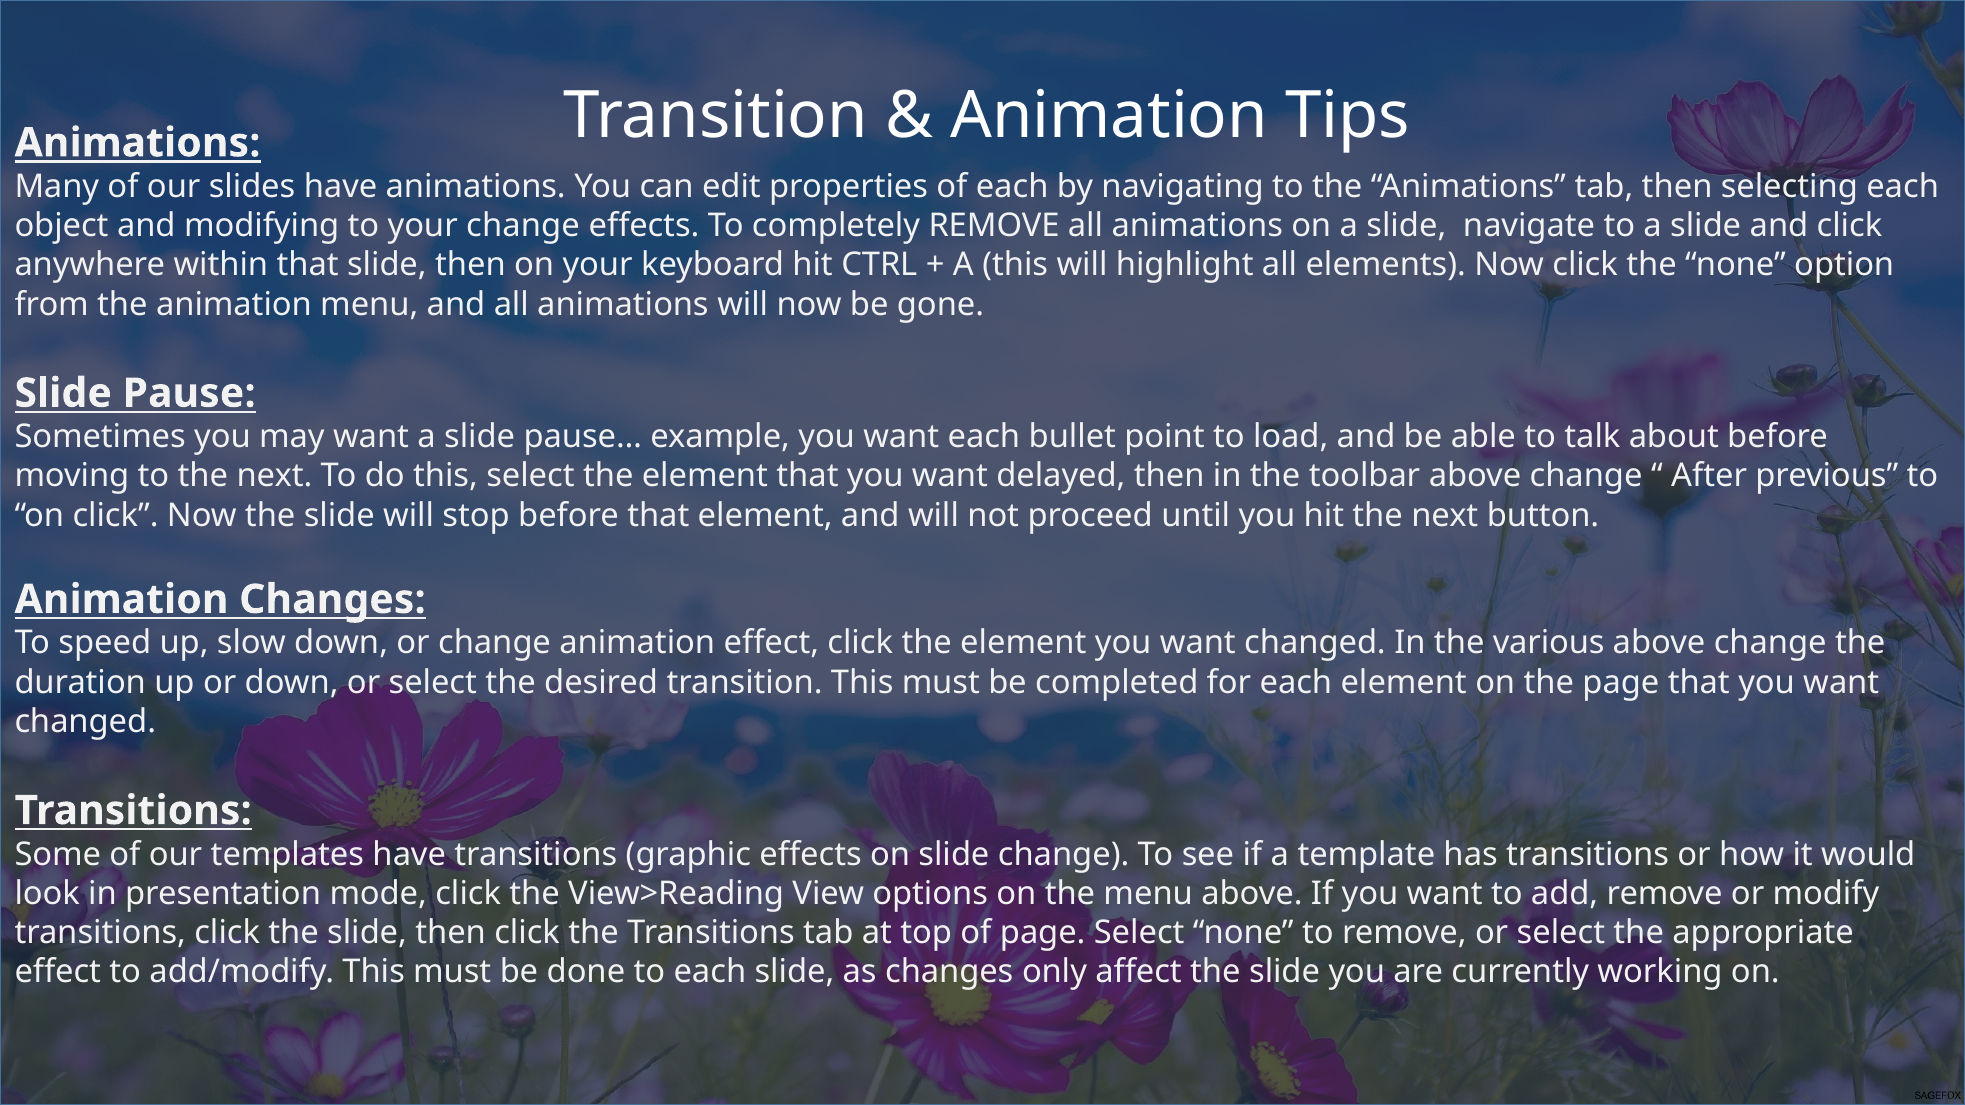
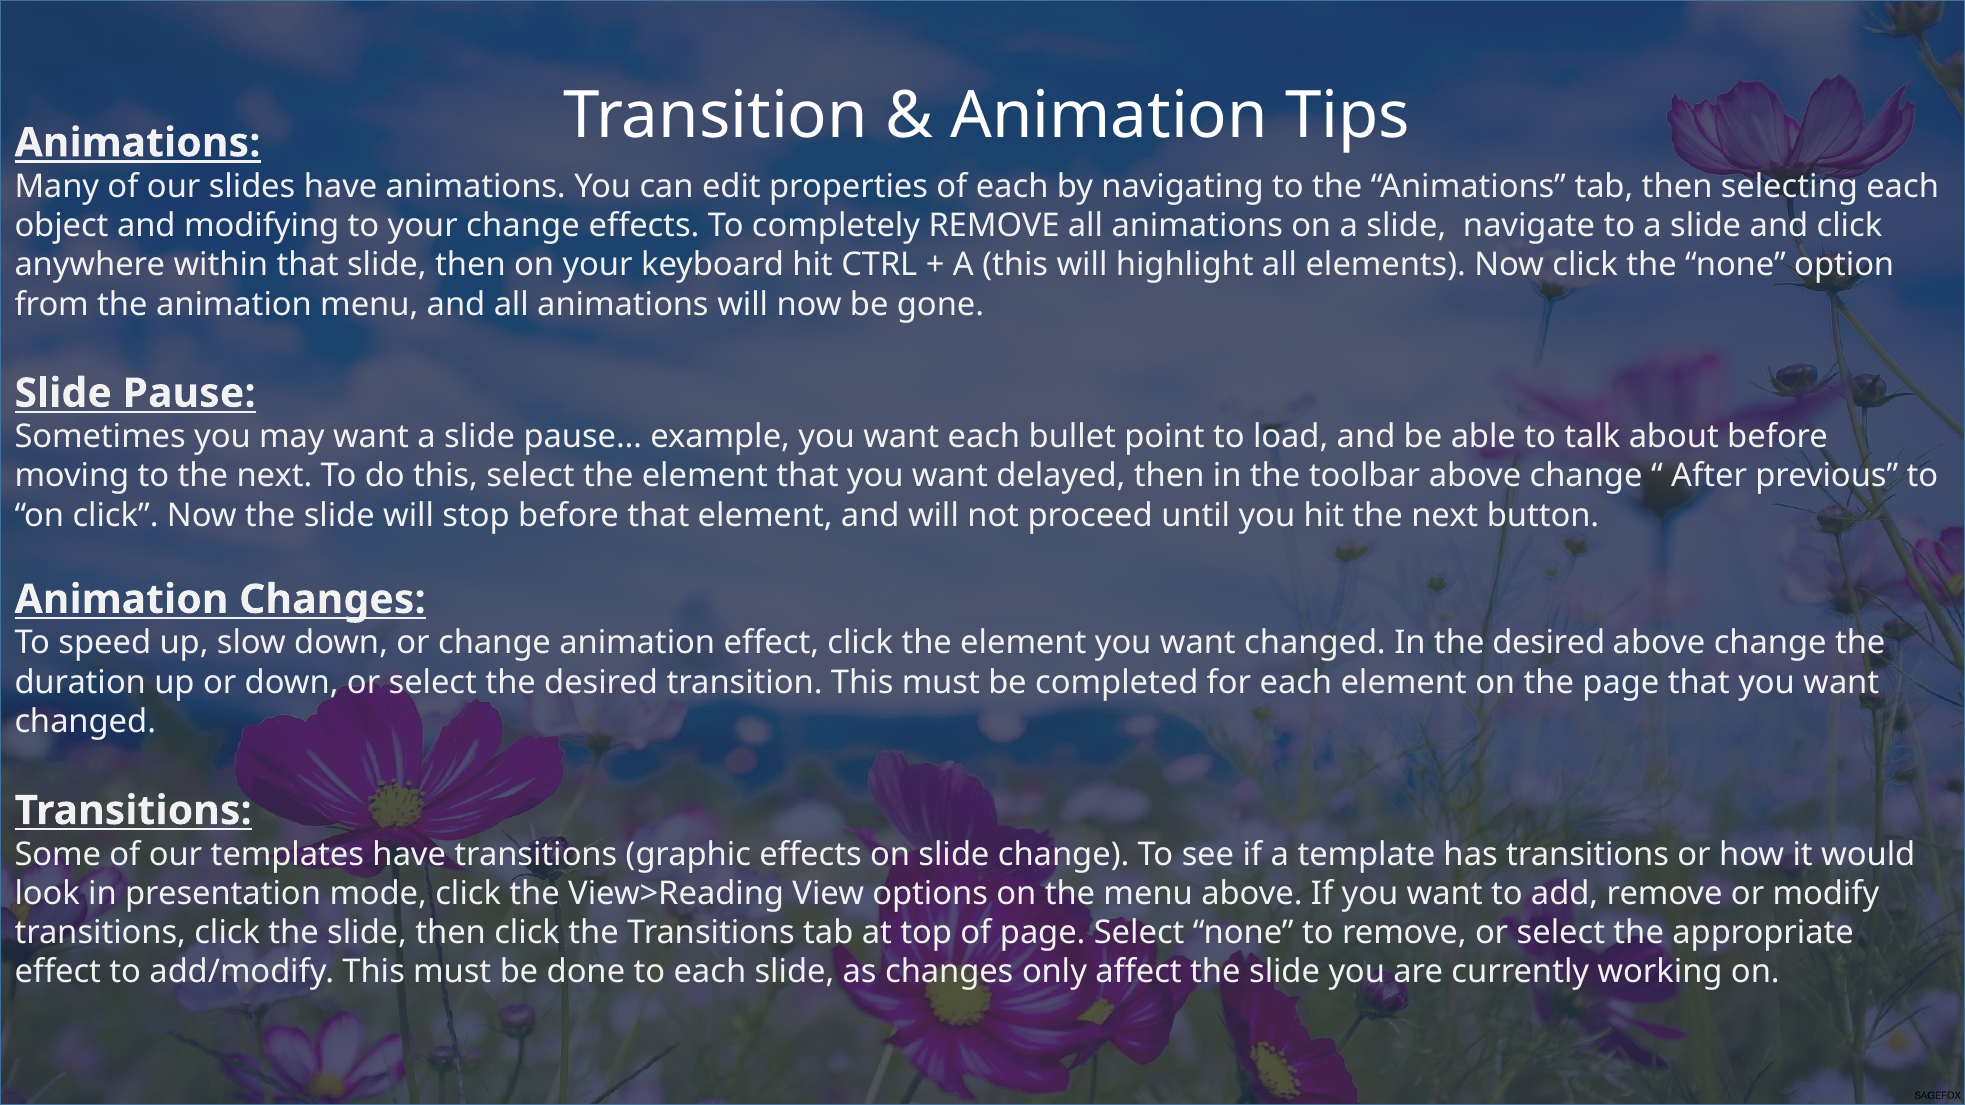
In the various: various -> desired (1549, 643)
